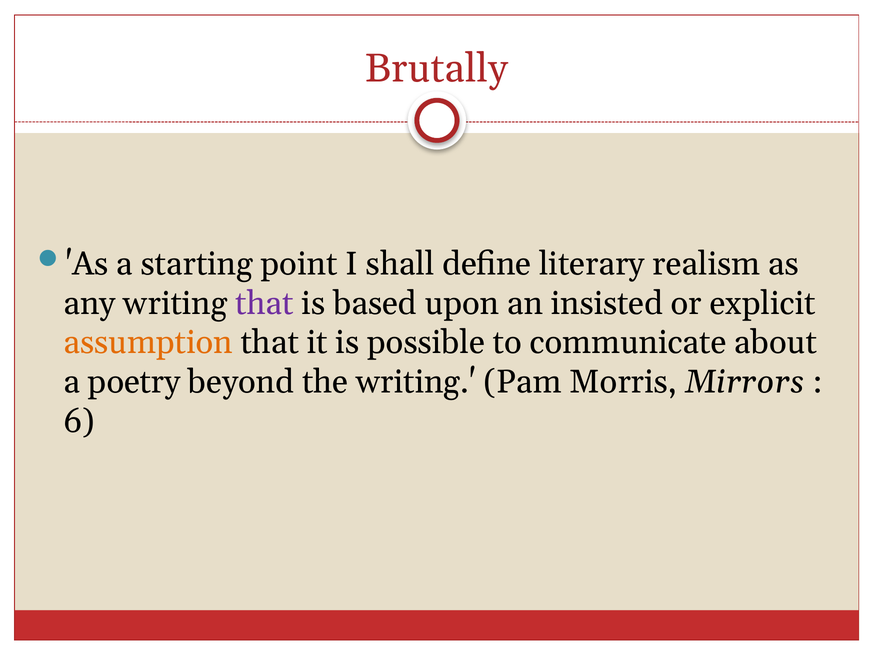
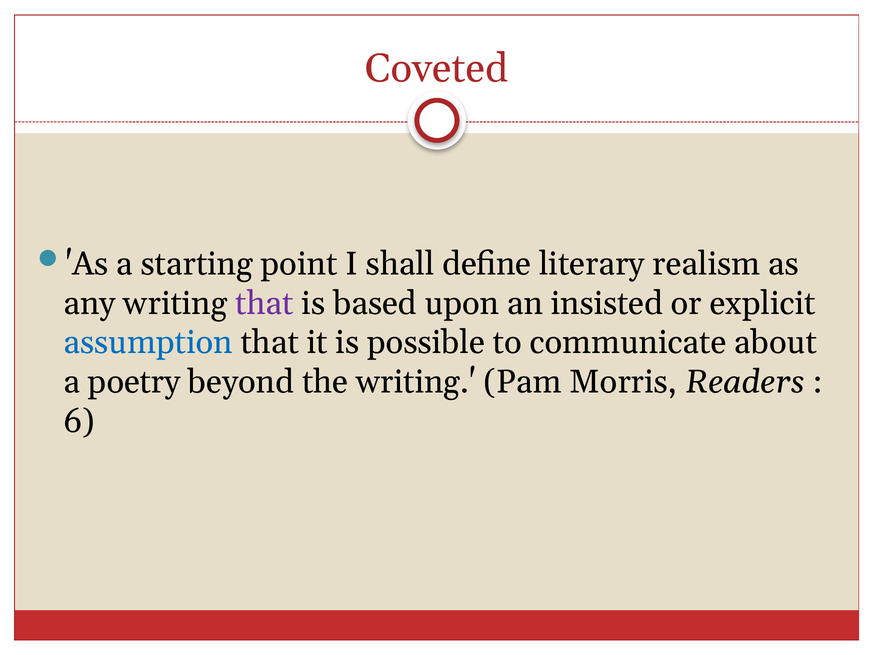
Brutally: Brutally -> Coveted (437, 69)
assumption colour: orange -> blue (148, 343)
Mirrors: Mirrors -> Readers (745, 382)
